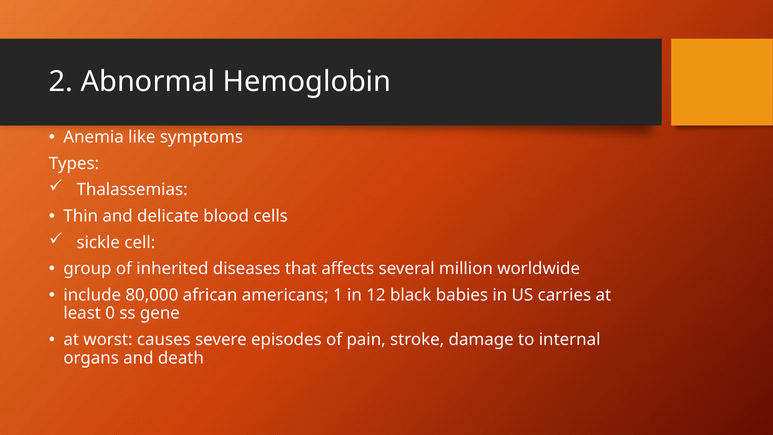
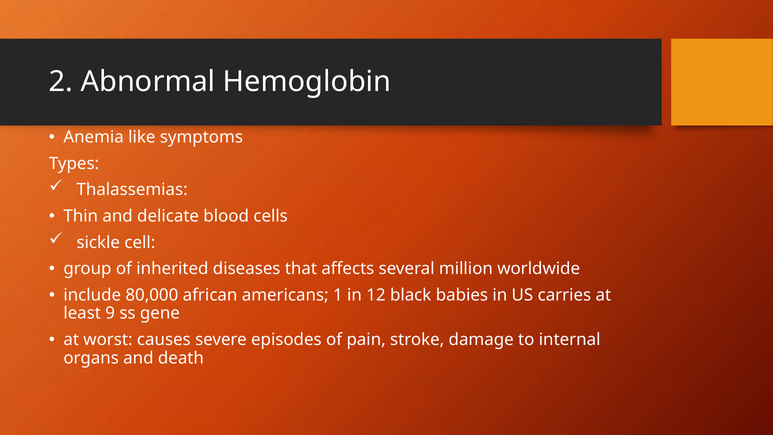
0: 0 -> 9 (110, 313)
